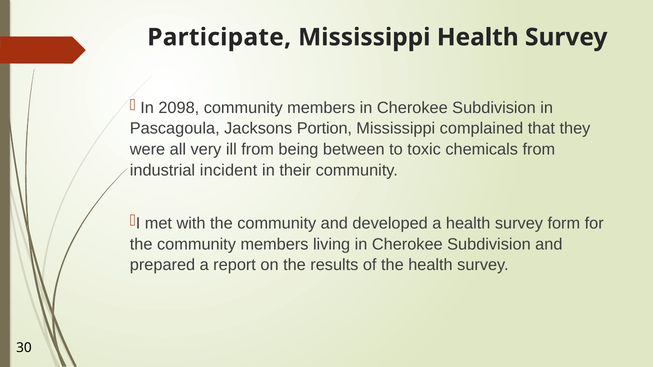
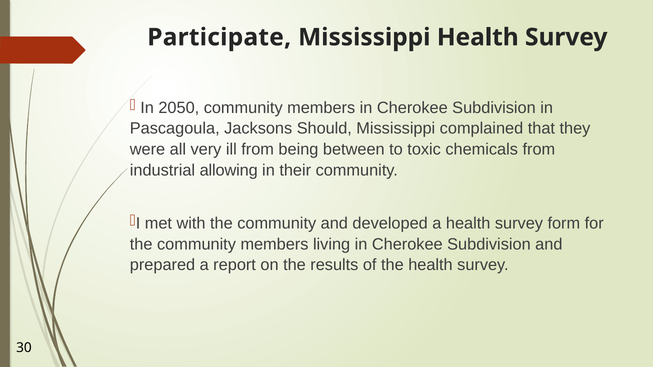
2098: 2098 -> 2050 (179, 108)
Portion: Portion -> Should (324, 129)
incident: incident -> allowing (229, 171)
